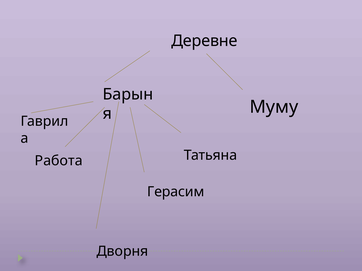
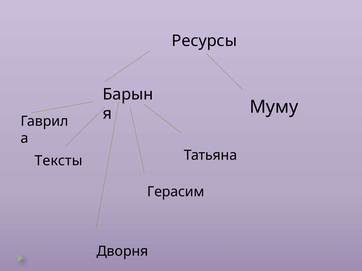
Деревне: Деревне -> Ресурсы (204, 41)
Работа: Работа -> Тексты (59, 161)
